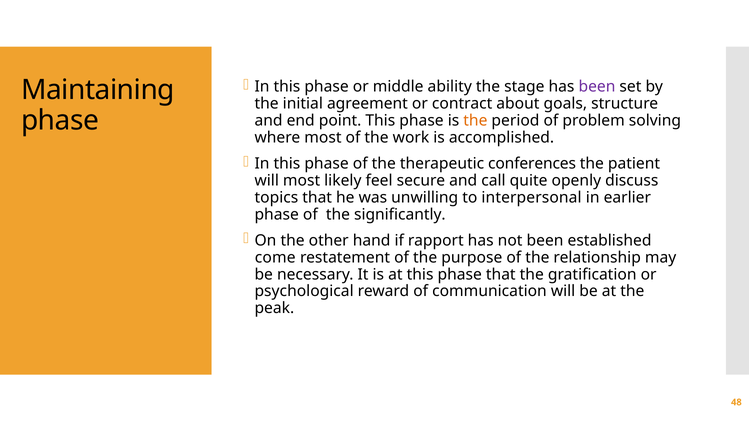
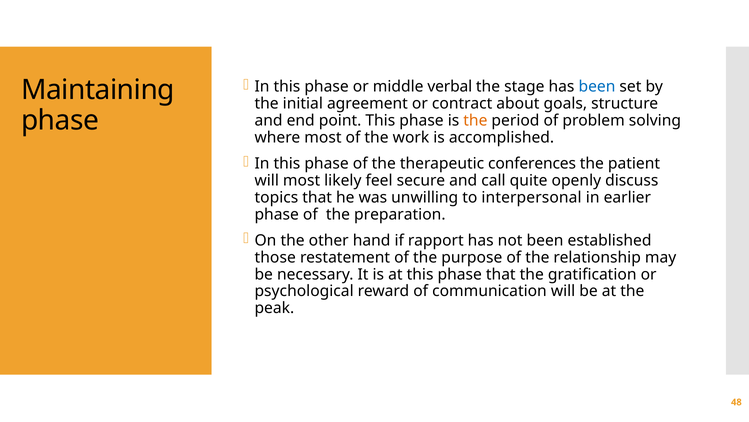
ability: ability -> verbal (450, 87)
been colour: purple -> blue (597, 87)
significantly: significantly -> preparation (400, 214)
come: come -> those (275, 257)
